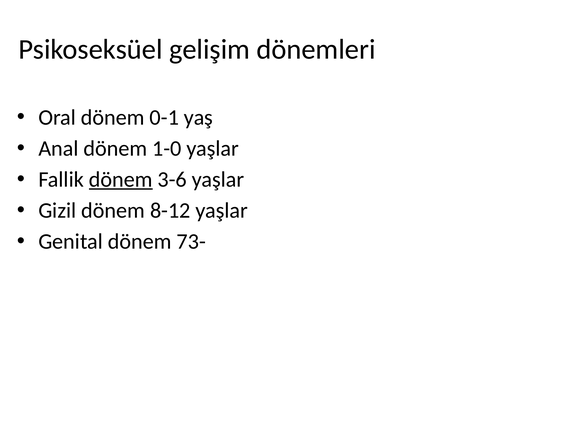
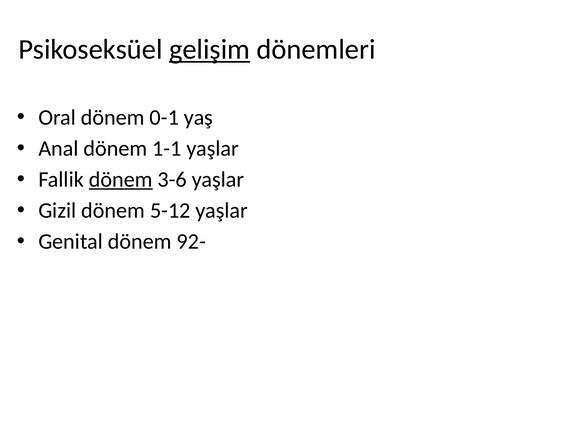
gelişim underline: none -> present (210, 49)
1-0: 1-0 -> 1-1 (167, 149)
8-12: 8-12 -> 5-12 (170, 211)
73-: 73- -> 92- (191, 242)
